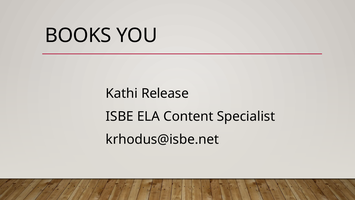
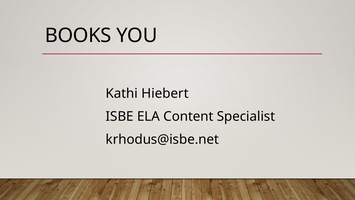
Release: Release -> Hiebert (165, 93)
